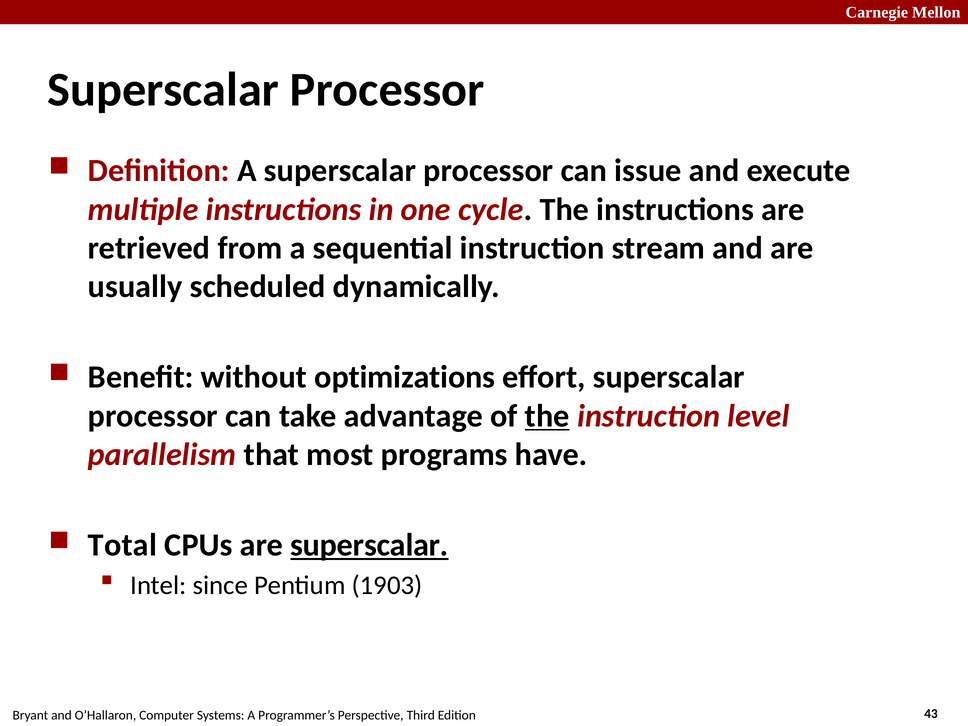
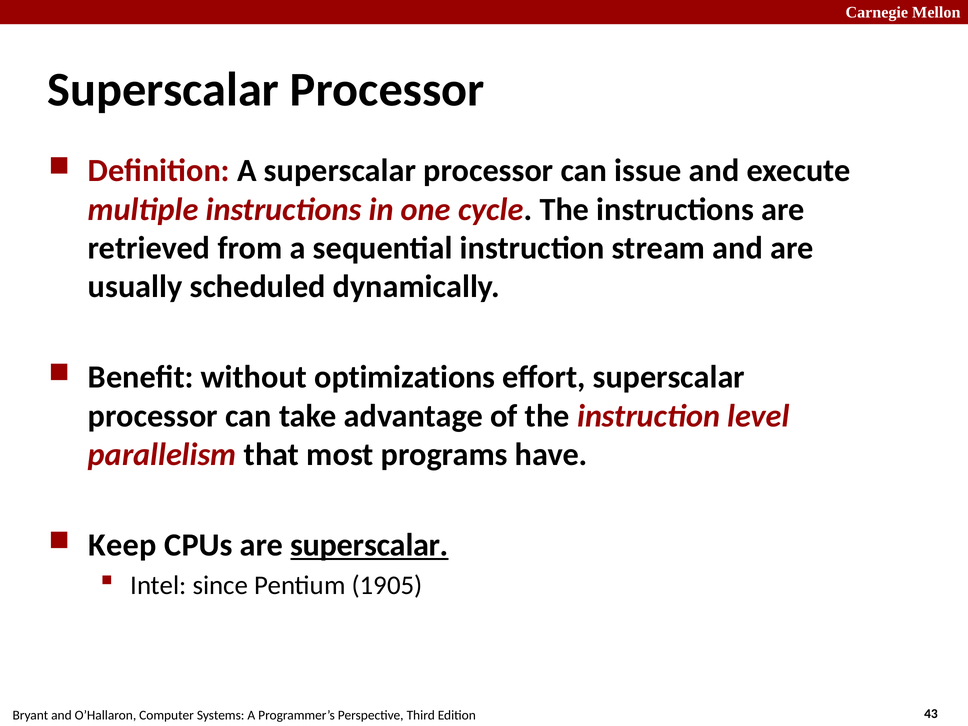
the underline: present -> none (547, 416)
Total: Total -> Keep (122, 545)
1903: 1903 -> 1905 (387, 585)
